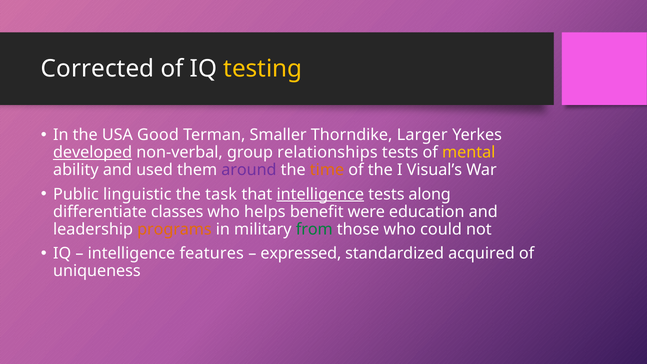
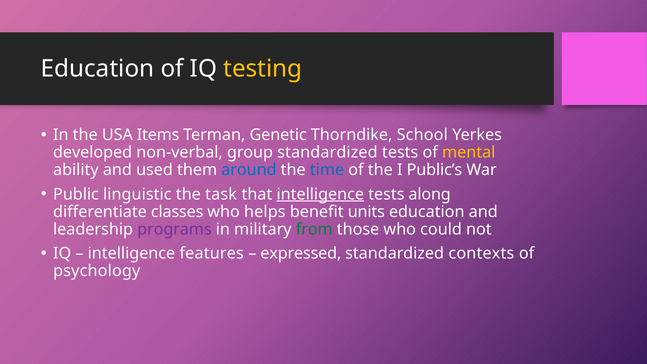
Corrected: Corrected -> Education (98, 68)
Good: Good -> Items (158, 135)
Smaller: Smaller -> Genetic (278, 135)
Larger: Larger -> School (422, 135)
developed underline: present -> none (93, 153)
group relationships: relationships -> standardized (327, 153)
around colour: purple -> blue (249, 170)
time colour: orange -> blue (327, 170)
Visual’s: Visual’s -> Public’s (434, 170)
were: were -> units (366, 212)
programs colour: orange -> purple (174, 229)
acquired: acquired -> contexts (481, 253)
uniqueness: uniqueness -> psychology (97, 271)
